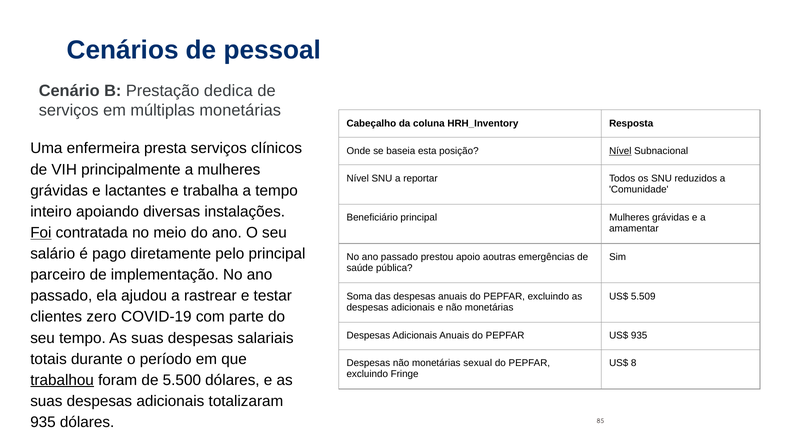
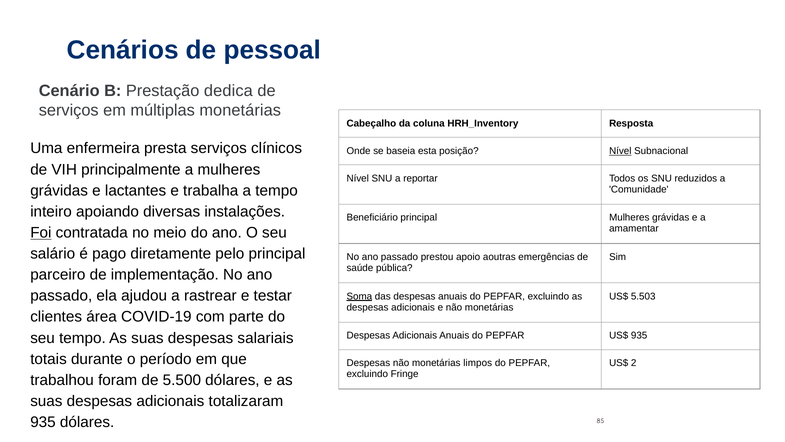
Soma underline: none -> present (359, 296)
5.509: 5.509 -> 5.503 (643, 296)
zero: zero -> área (102, 317)
sexual: sexual -> limpos (478, 363)
8: 8 -> 2 (634, 363)
trabalhou underline: present -> none (62, 380)
